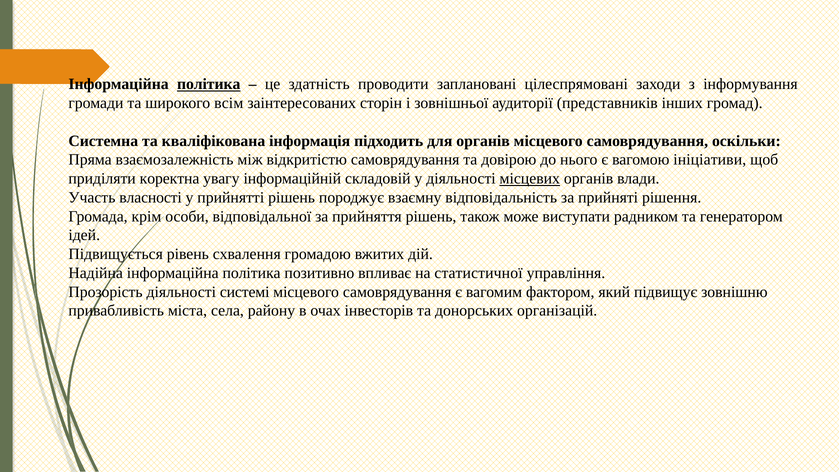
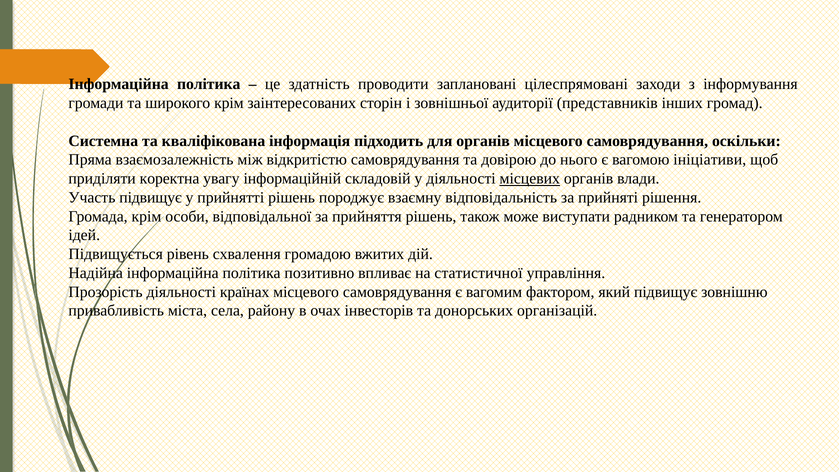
політика underline: present -> none (209, 84)
широкого всім: всім -> крім (229, 103)
Участь власності: власності -> підвищує (151, 197)
системі: системі -> країнах (245, 292)
